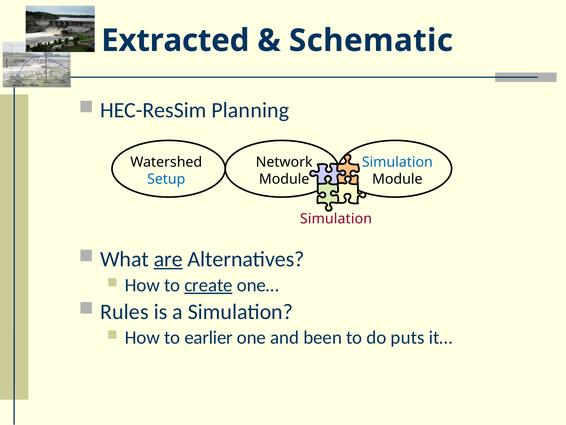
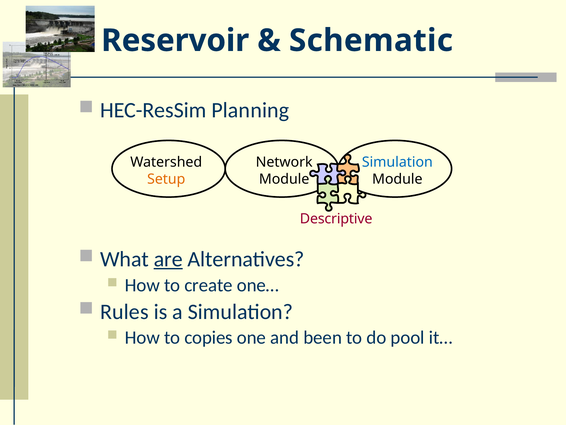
Extracted: Extracted -> Reservoir (175, 41)
Setup colour: blue -> orange (166, 179)
Simulation: Simulation -> Descriptive (336, 219)
create underline: present -> none (209, 285)
earlier: earlier -> copies (209, 337)
puts: puts -> pool (408, 337)
